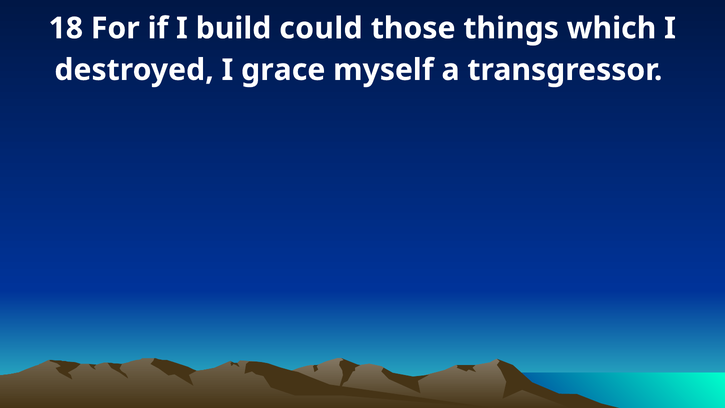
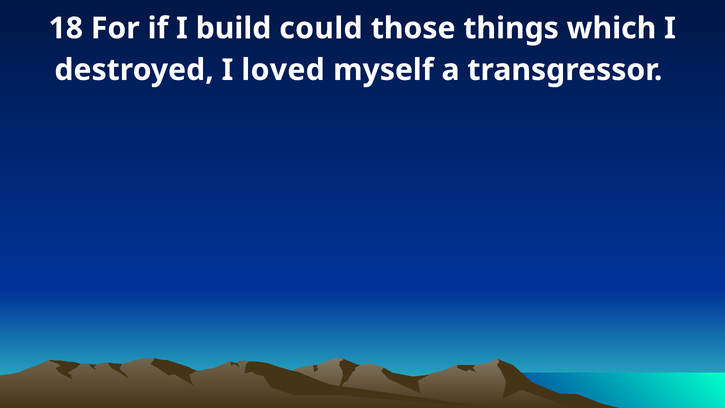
grace: grace -> loved (283, 70)
